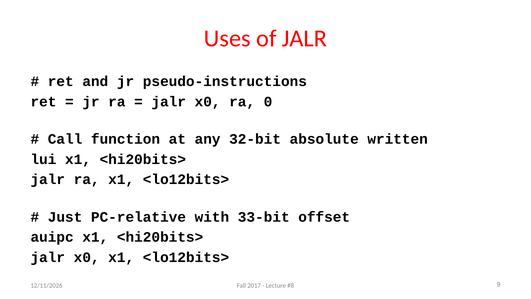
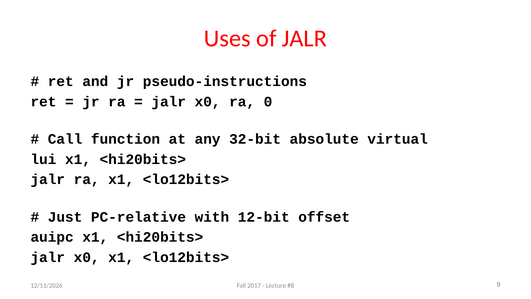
written: written -> virtual (398, 139)
33-bit: 33-bit -> 12-bit (264, 217)
